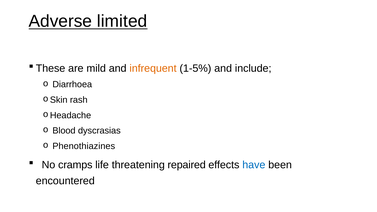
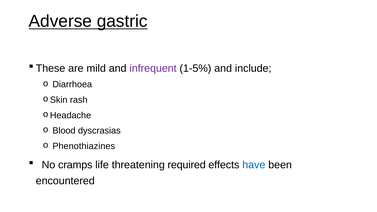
limited: limited -> gastric (122, 21)
infrequent colour: orange -> purple (153, 68)
repaired: repaired -> required (187, 165)
